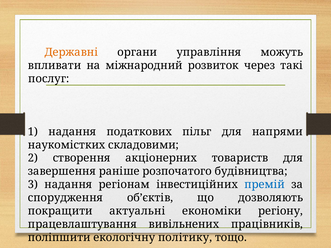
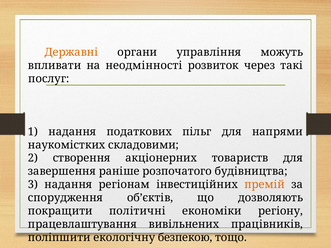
міжнародний: міжнародний -> неодмінності (144, 66)
премій colour: blue -> orange (265, 185)
актуальні: актуальні -> політичні (137, 211)
політику: політику -> безпекою (185, 238)
